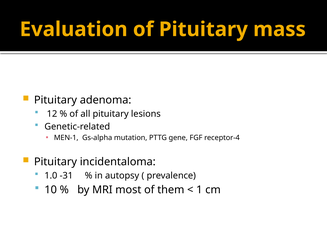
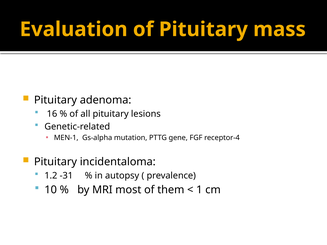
12: 12 -> 16 (52, 114)
1.0: 1.0 -> 1.2 (51, 176)
